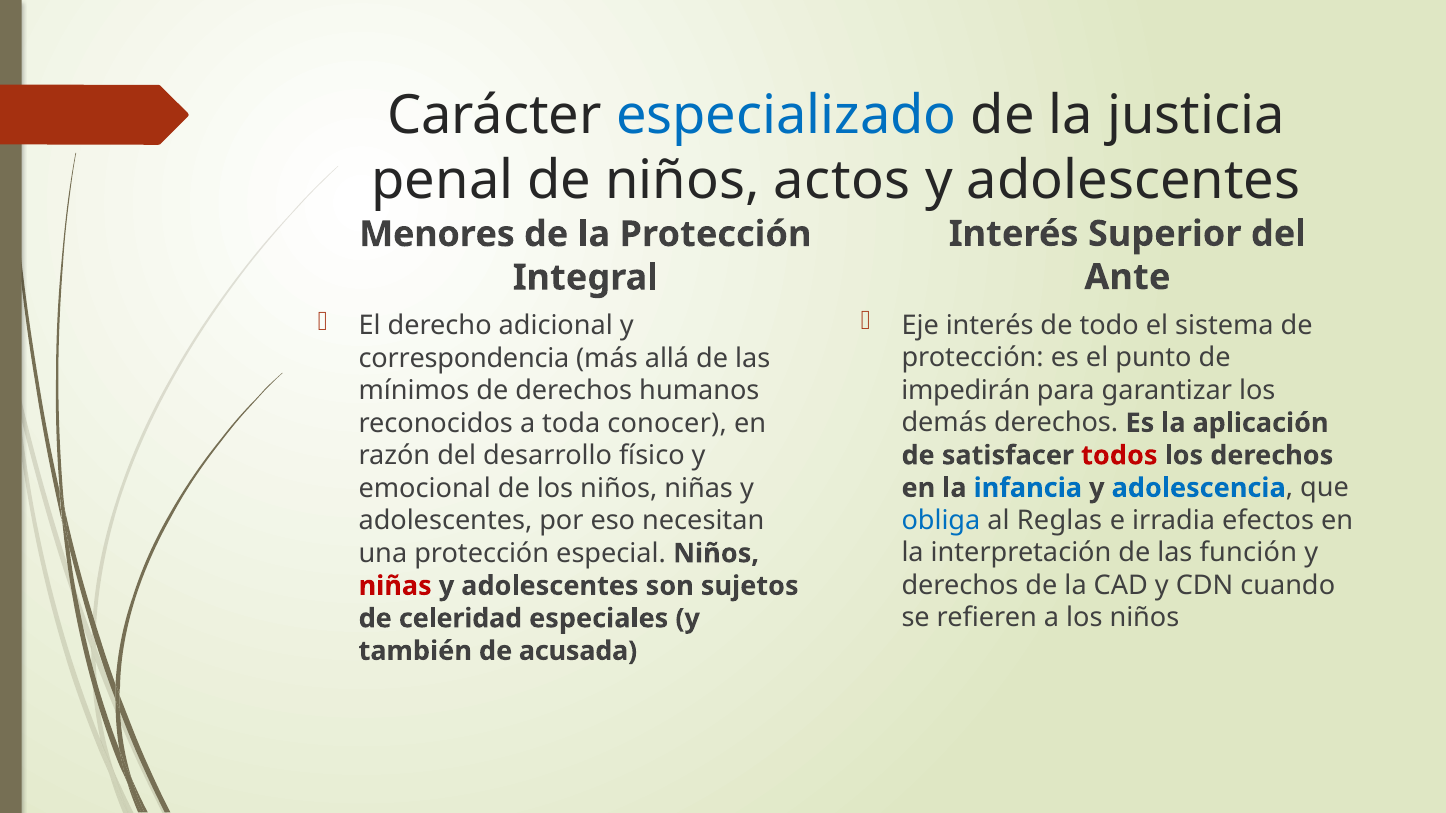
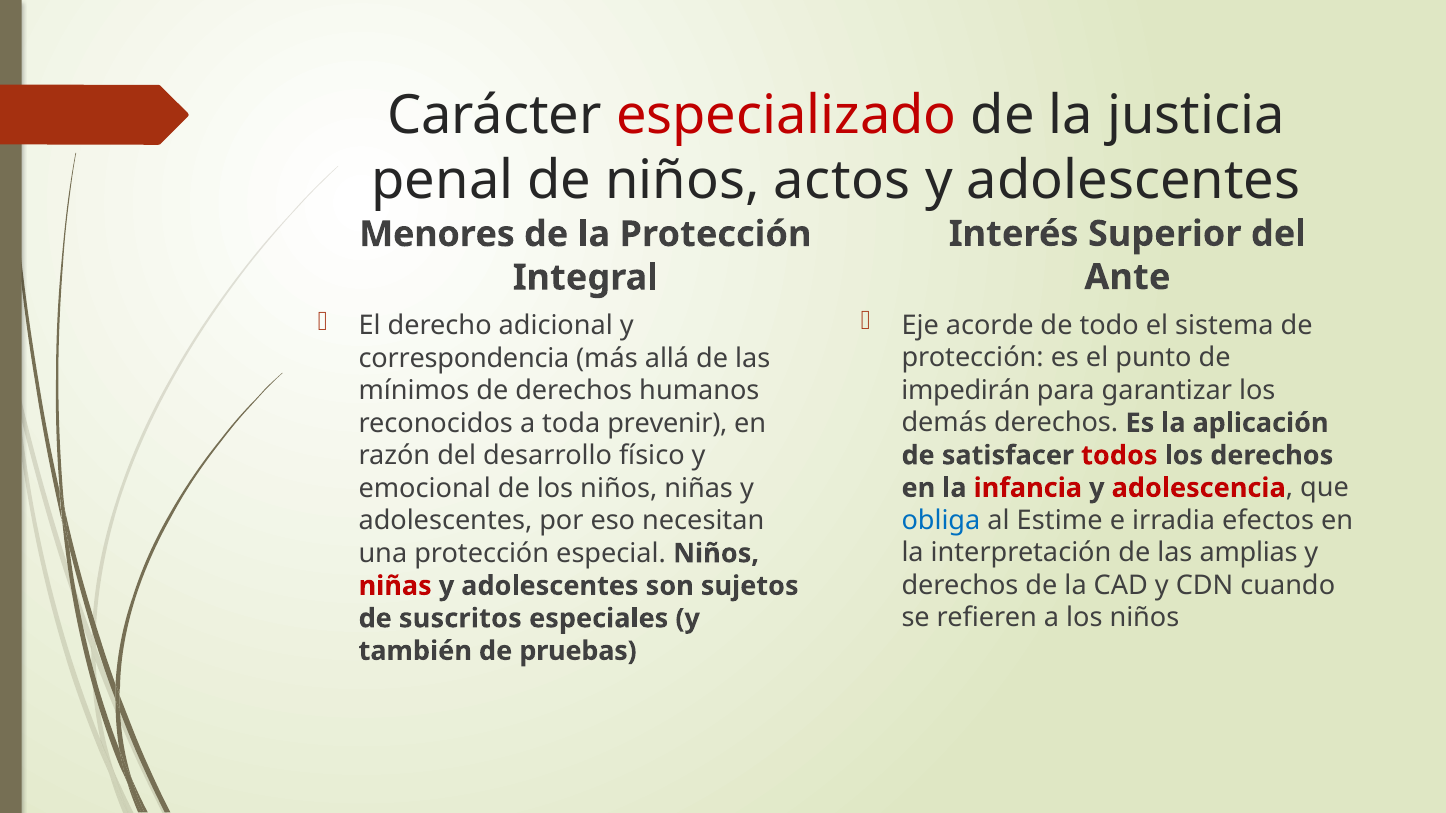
especializado colour: blue -> red (786, 116)
Eje interés: interés -> acorde (990, 325)
conocer: conocer -> prevenir (667, 423)
infancia colour: blue -> red (1028, 488)
adolescencia colour: blue -> red (1199, 488)
Reglas: Reglas -> Estime (1060, 521)
función: función -> amplias (1249, 553)
celeridad: celeridad -> suscritos (460, 619)
acusada: acusada -> pruebas (578, 651)
